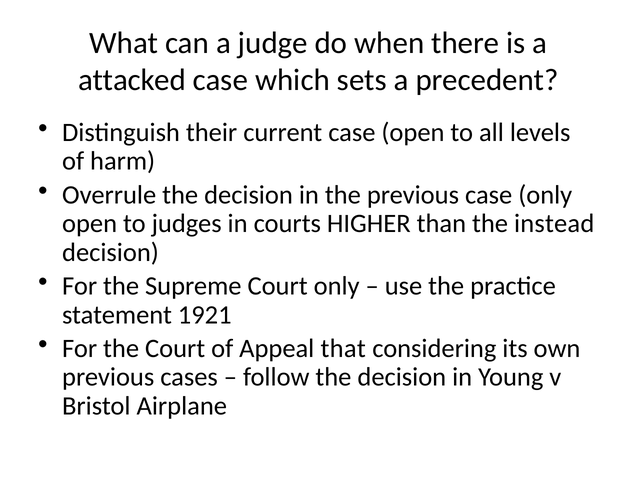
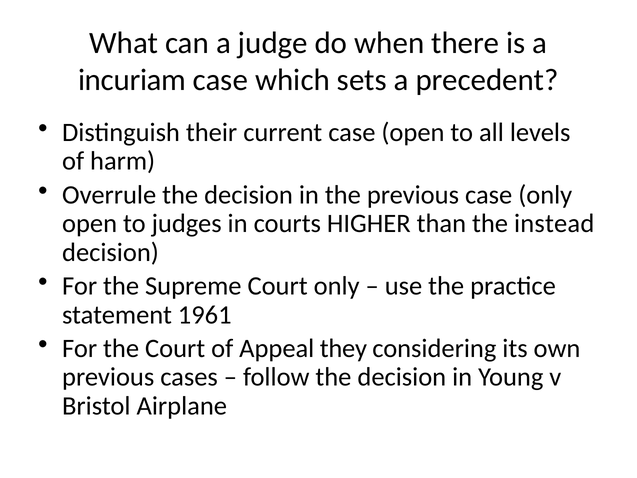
attacked: attacked -> incuriam (132, 80)
1921: 1921 -> 1961 (205, 315)
that: that -> they (343, 348)
